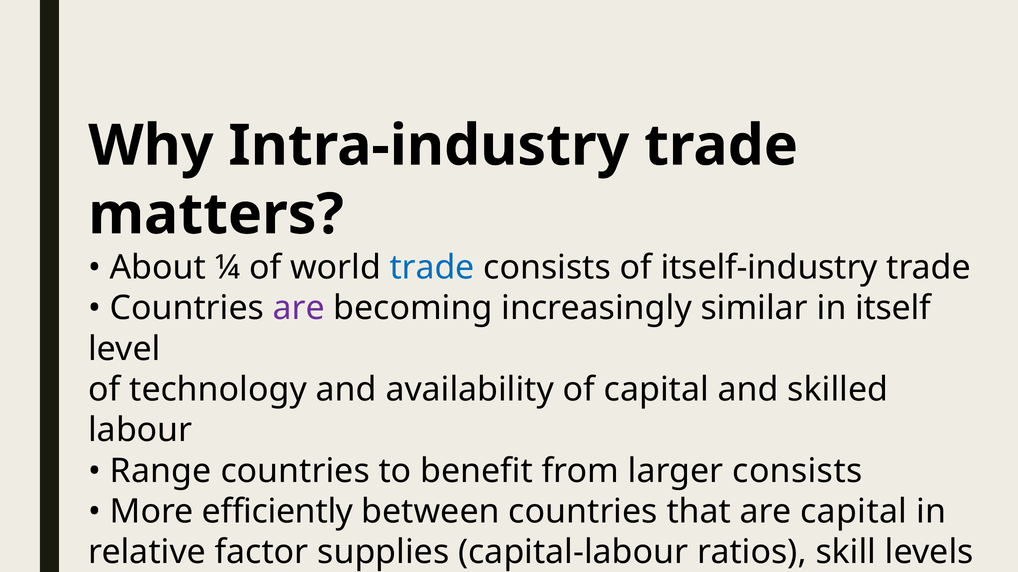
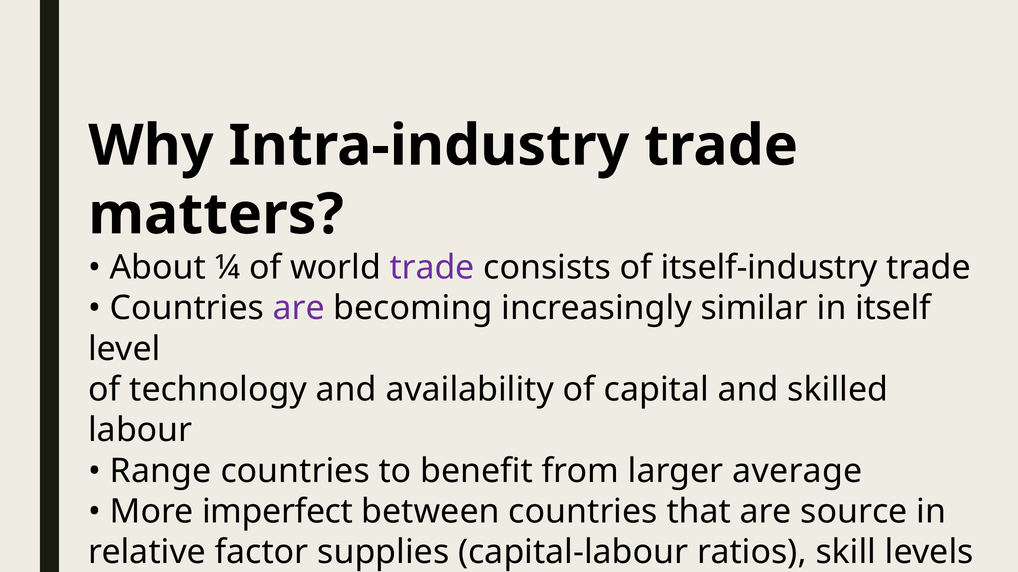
trade colour: blue -> purple (432, 268)
larger consists: consists -> average (797, 471)
efficiently: efficiently -> imperfect (278, 512)
are capital: capital -> source (854, 512)
